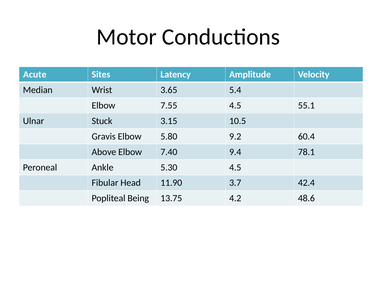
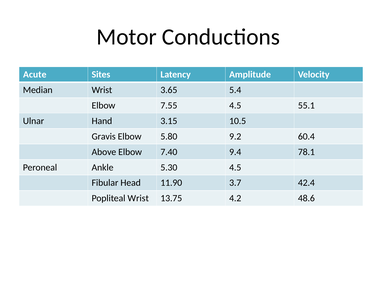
Stuck: Stuck -> Hand (102, 121)
Popliteal Being: Being -> Wrist (138, 199)
